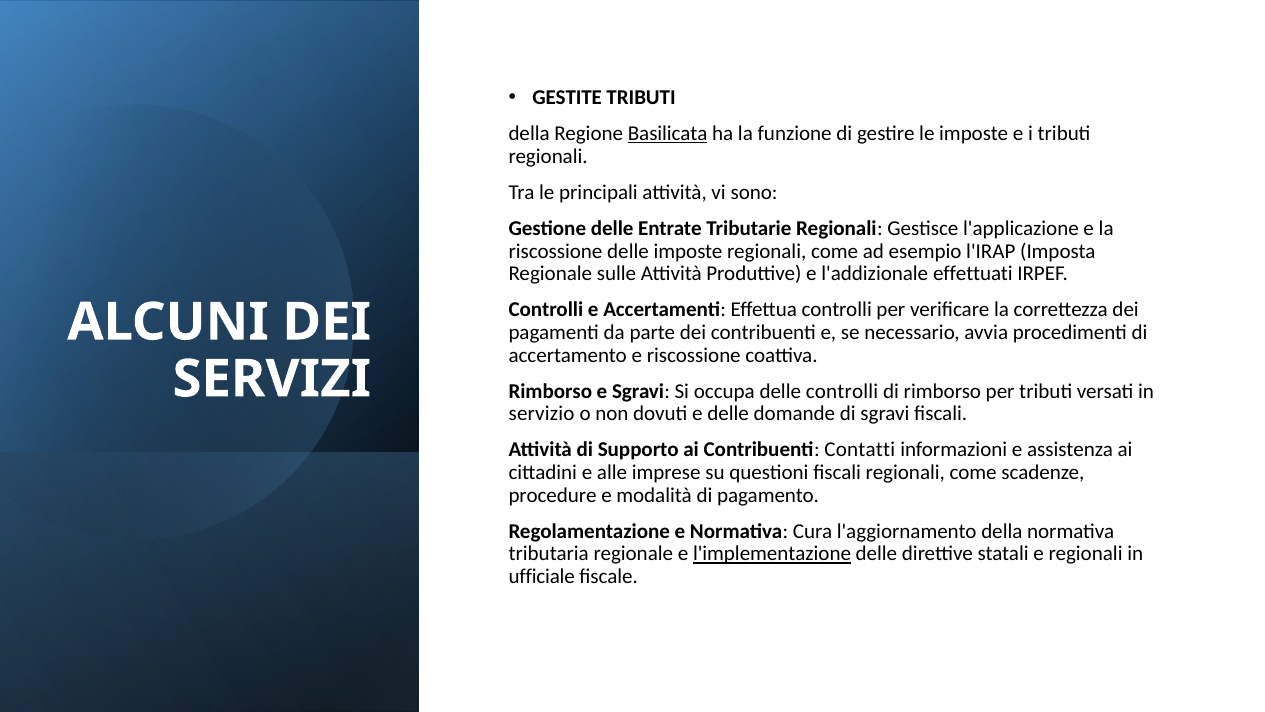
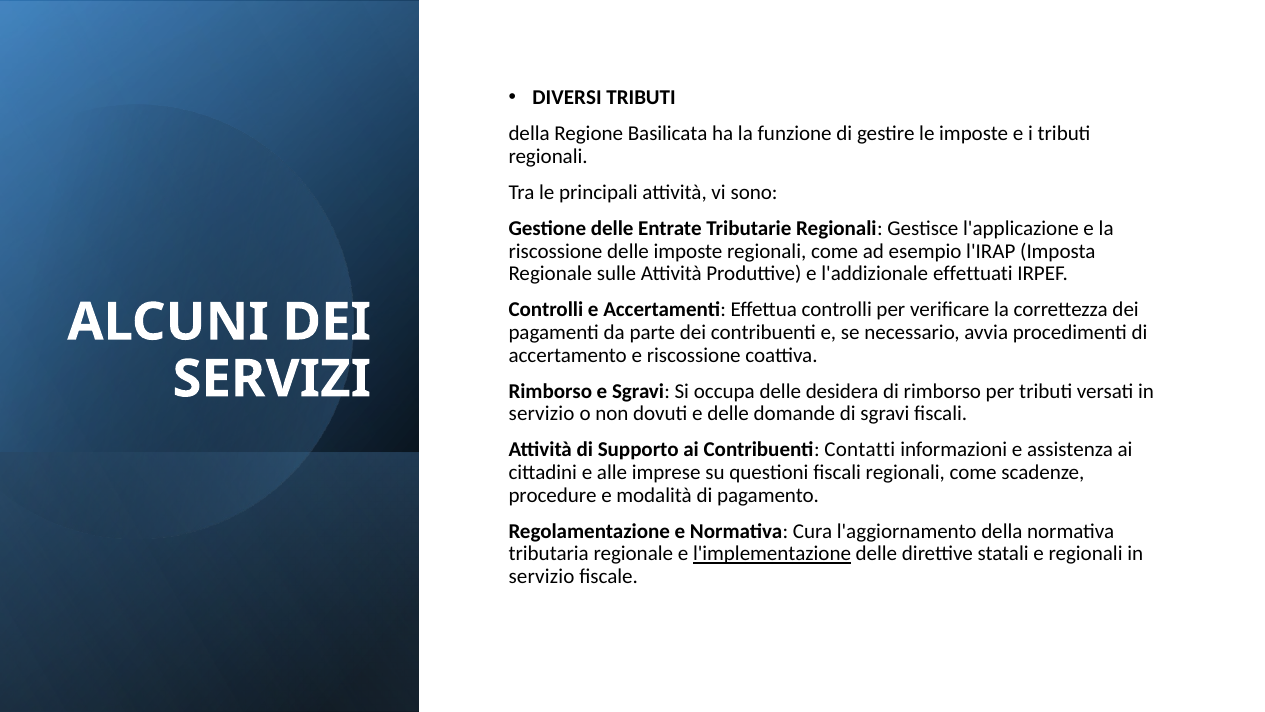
GESTITE: GESTITE -> DIVERSI (567, 98)
Basilicata underline: present -> none (668, 134)
delle controlli: controlli -> desidera (842, 391)
ufficiale: ufficiale -> servizio (541, 576)
